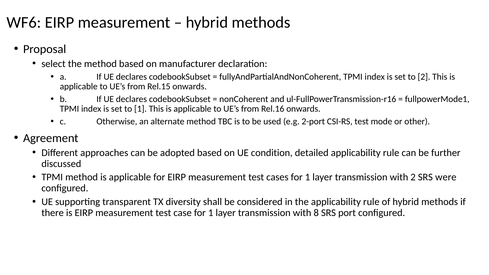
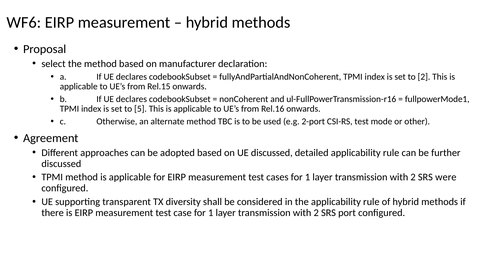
to 1: 1 -> 5 (140, 109)
UE condition: condition -> discussed (272, 153)
8: 8 -> 2 (316, 213)
